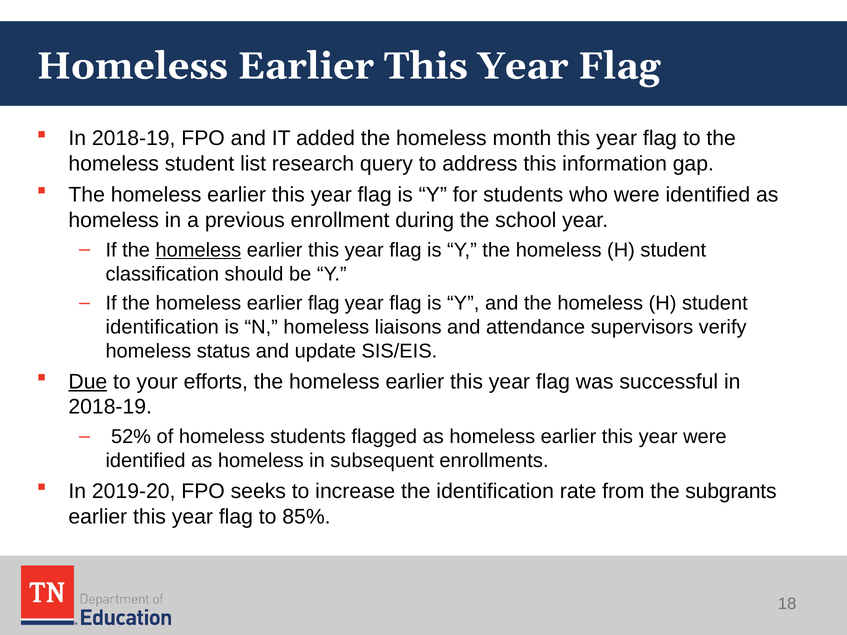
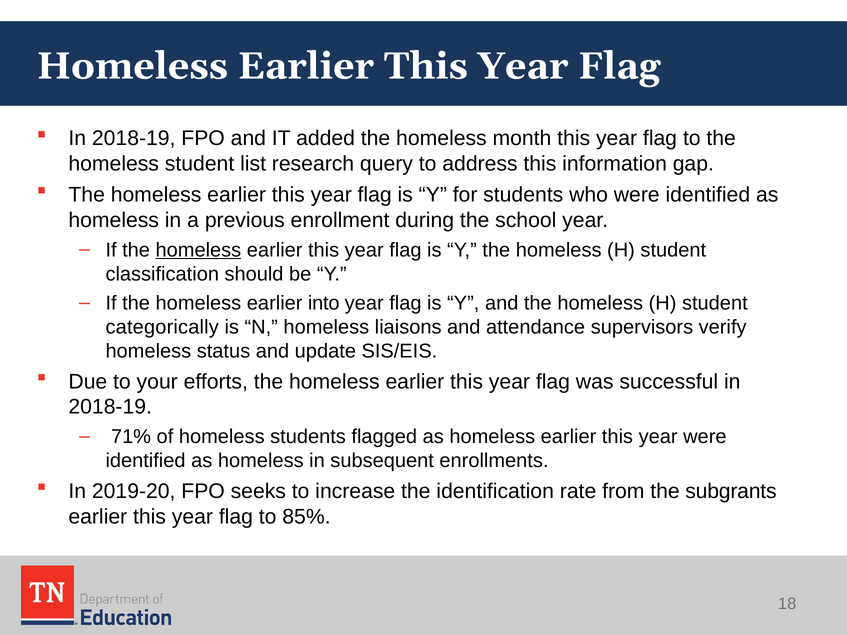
earlier flag: flag -> into (324, 303)
identification: identification -> categorically (162, 327)
Due underline: present -> none (88, 382)
52%: 52% -> 71% (131, 437)
